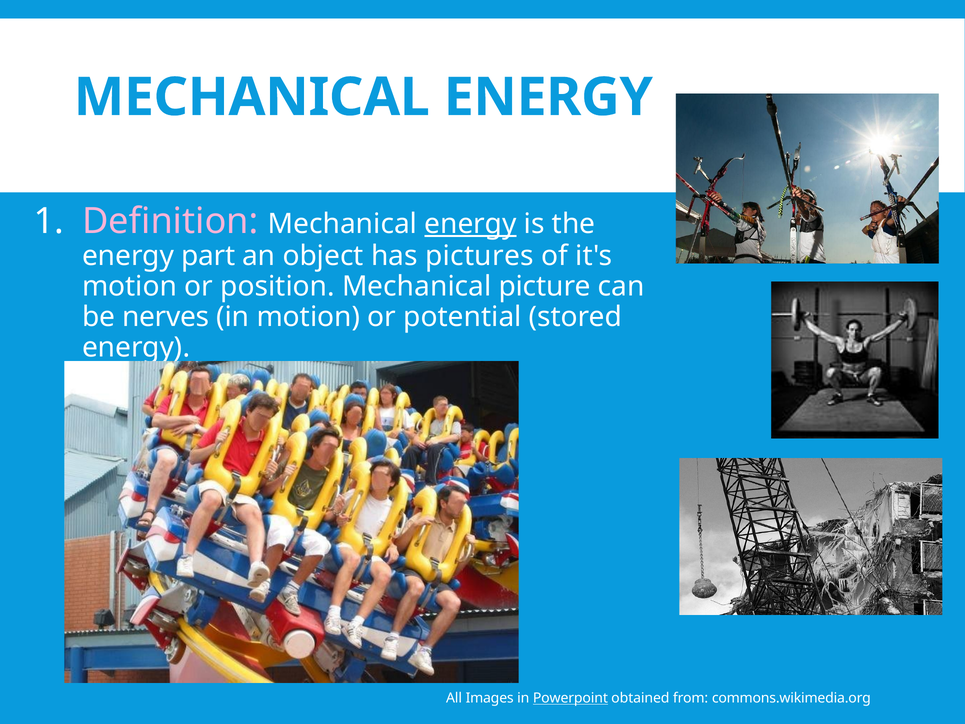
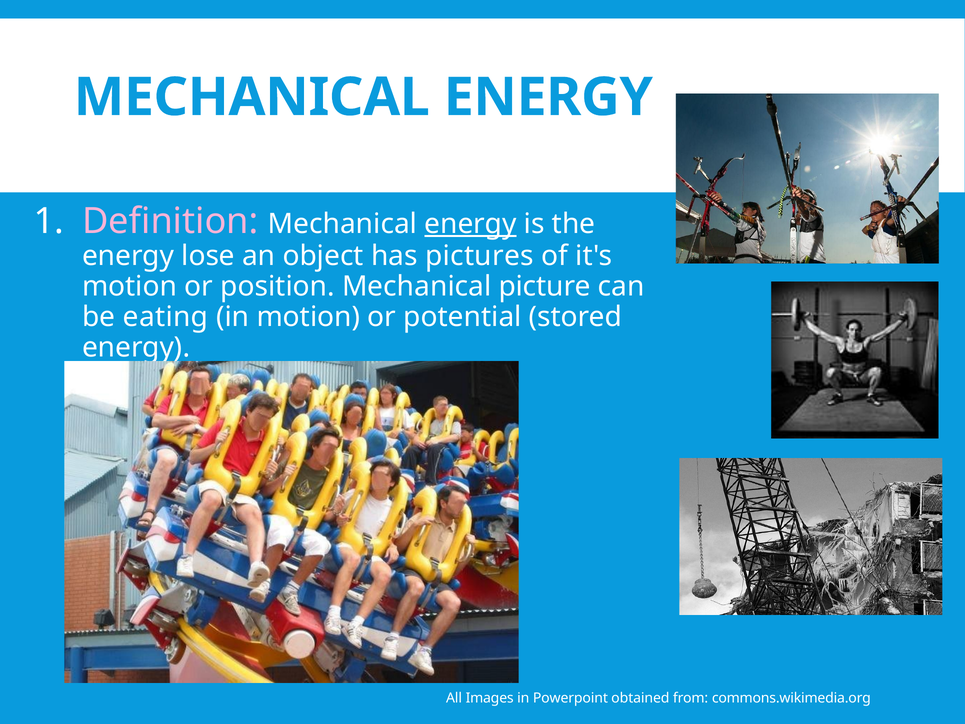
part: part -> lose (208, 256)
nerves: nerves -> eating (165, 317)
Powerpoint underline: present -> none (570, 698)
